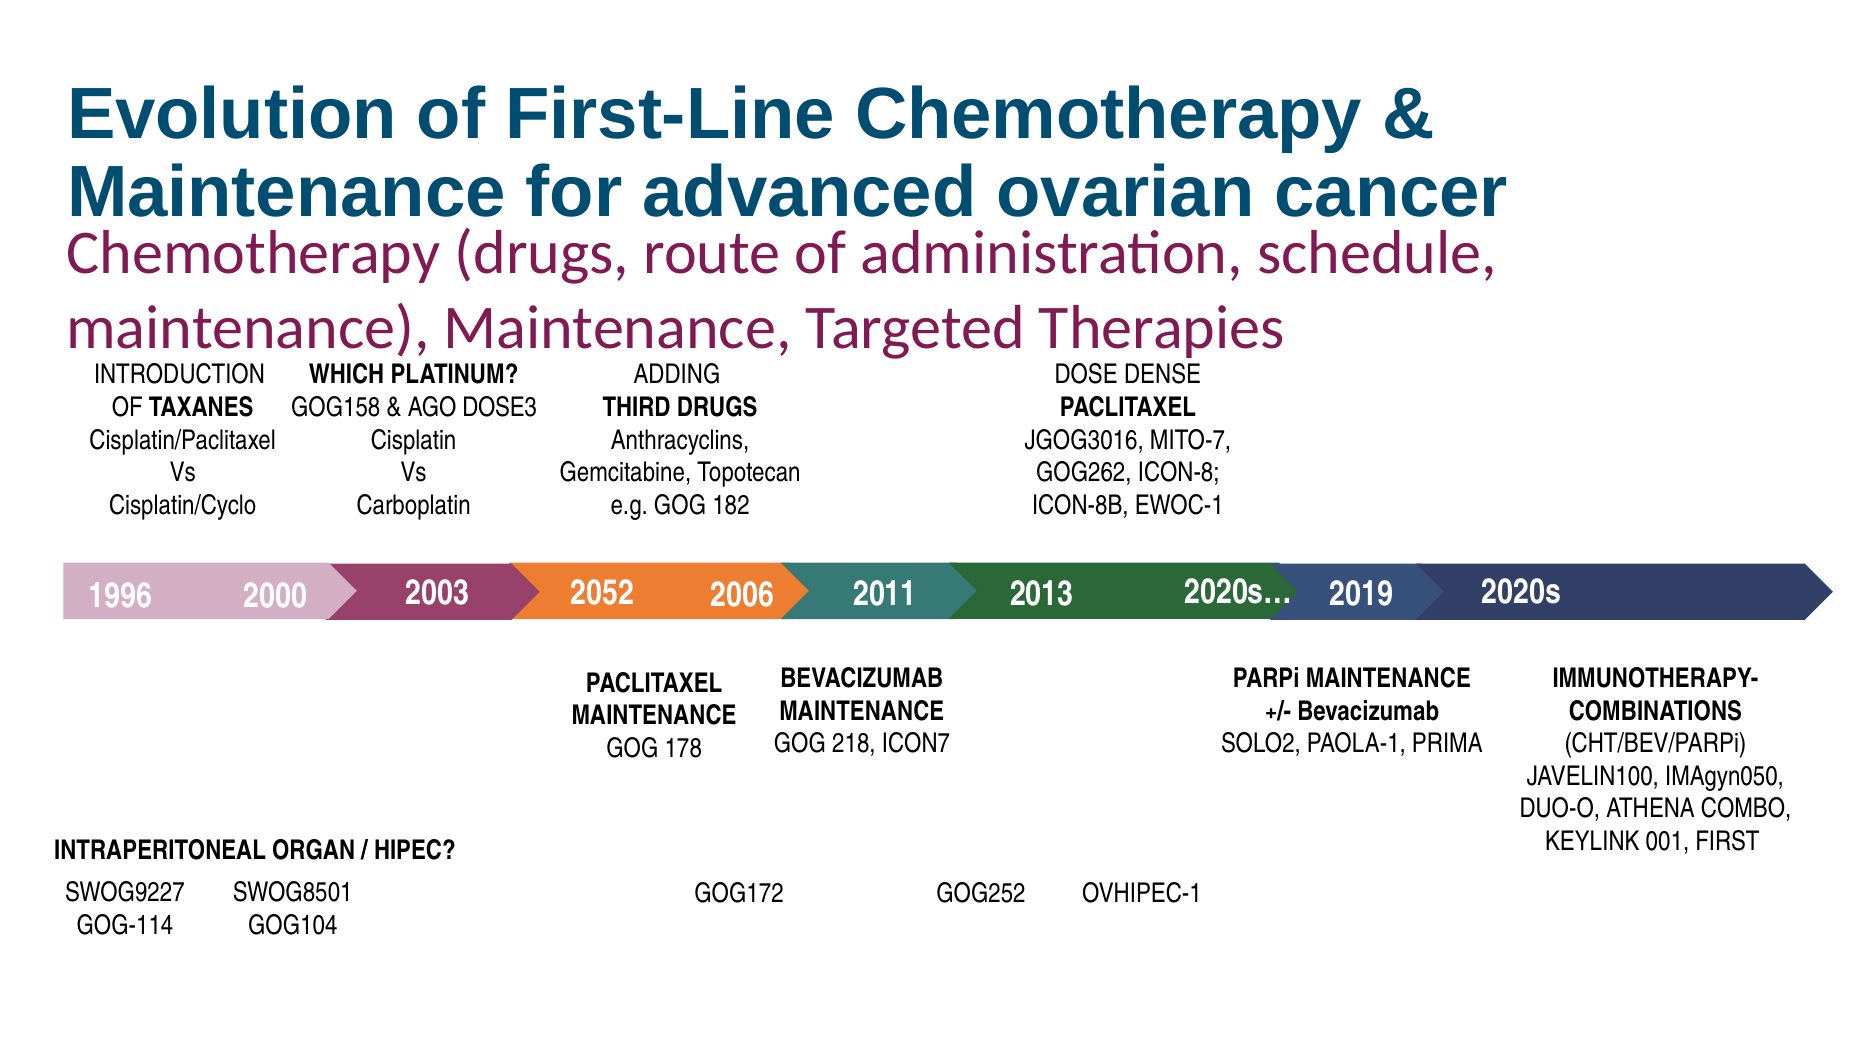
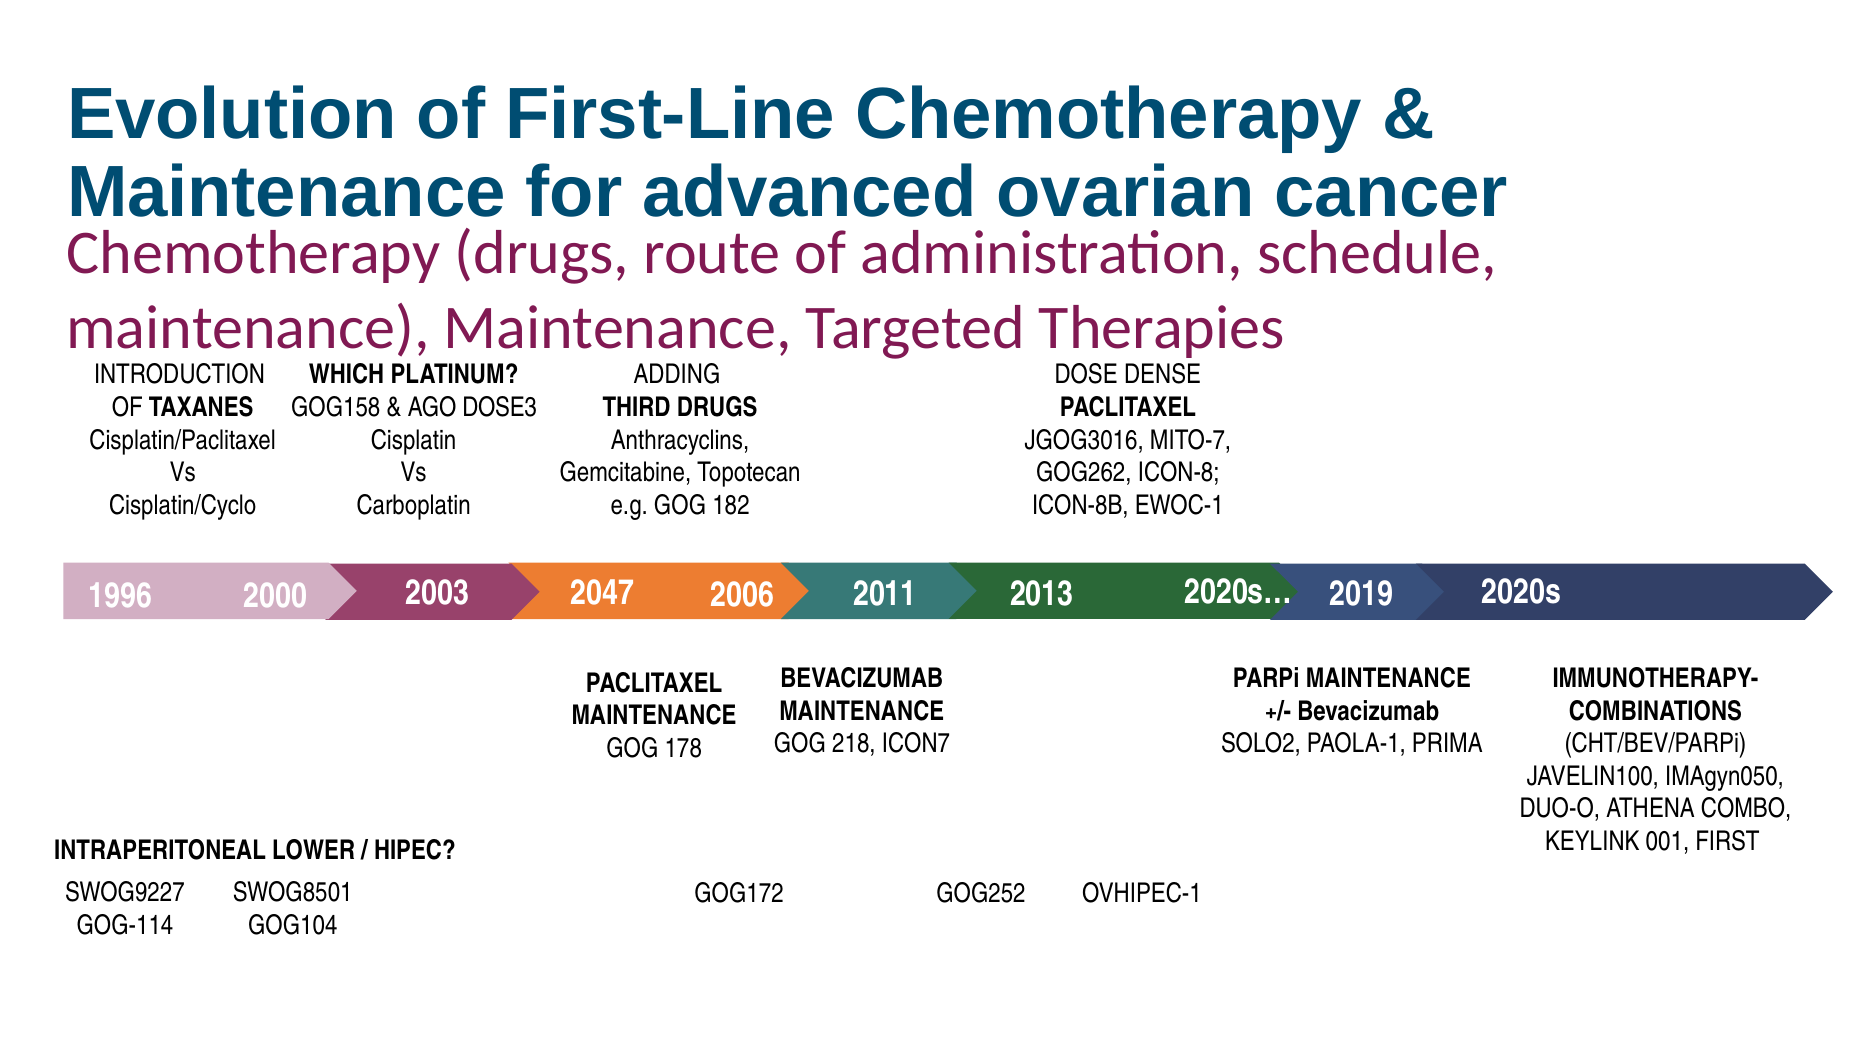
2052: 2052 -> 2047 (602, 593)
ORGAN: ORGAN -> LOWER (314, 851)
